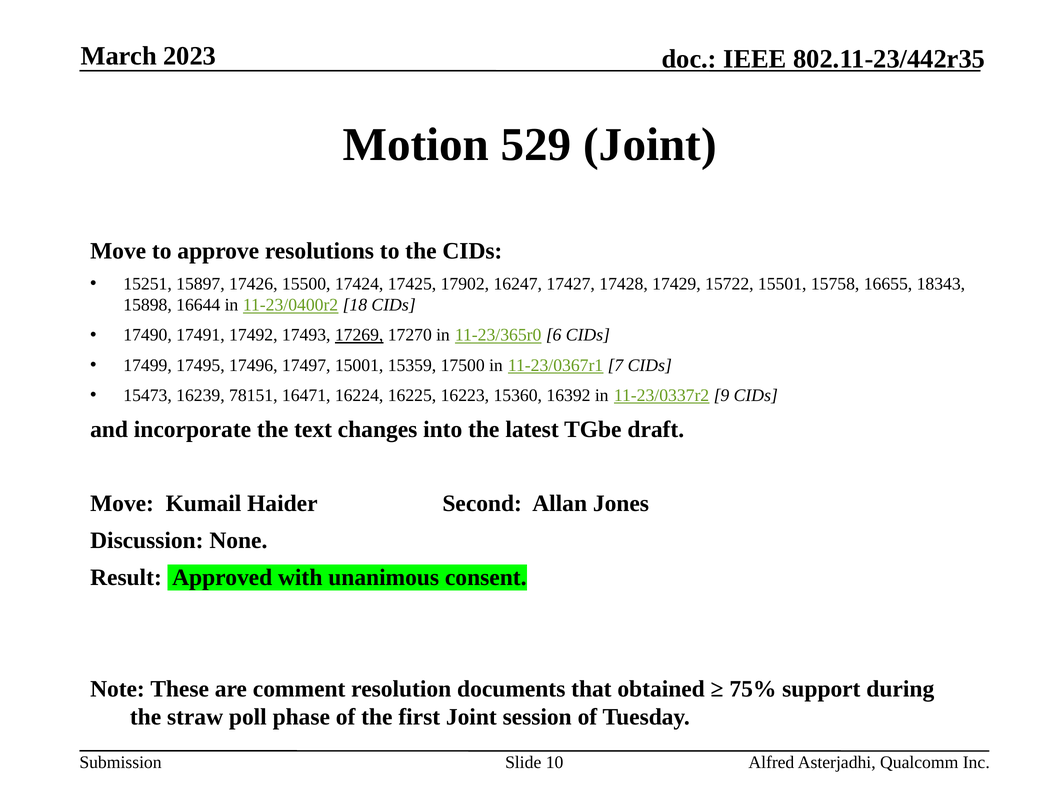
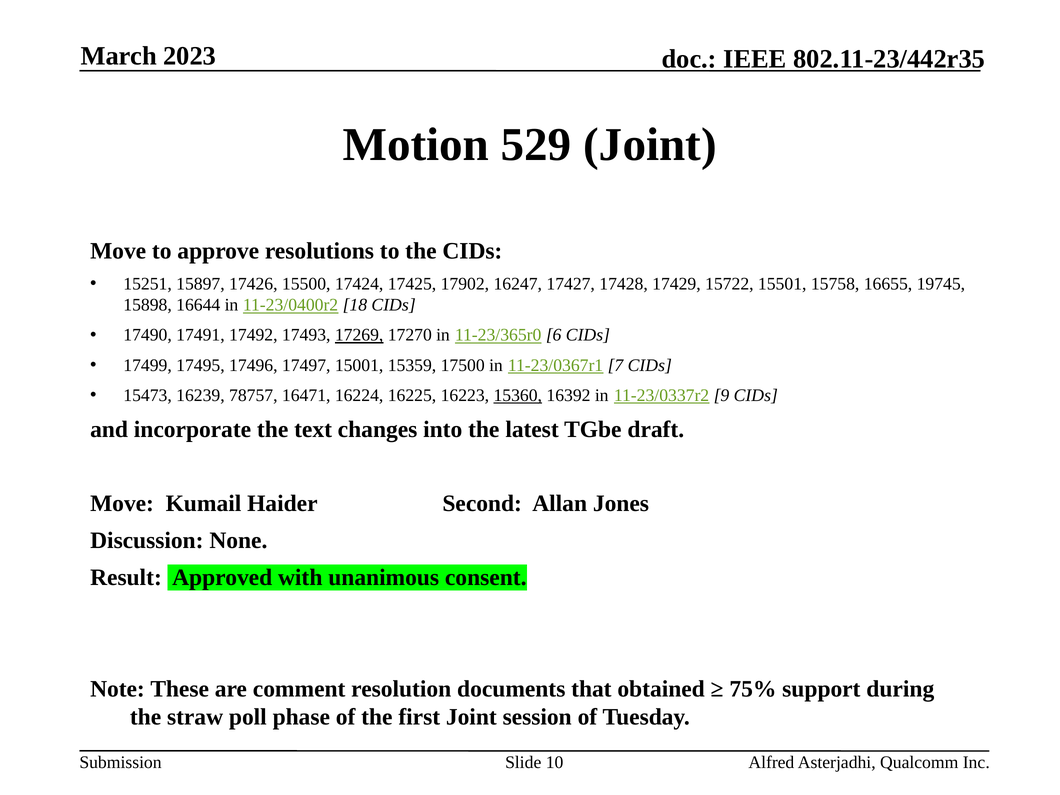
18343: 18343 -> 19745 (941, 284)
78151: 78151 -> 78757 (253, 395)
15360 underline: none -> present (518, 395)
